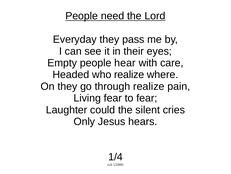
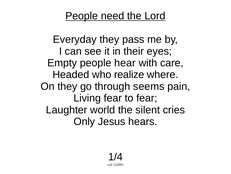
through realize: realize -> seems (149, 86)
could: could -> world (103, 109)
